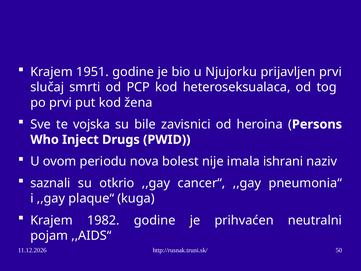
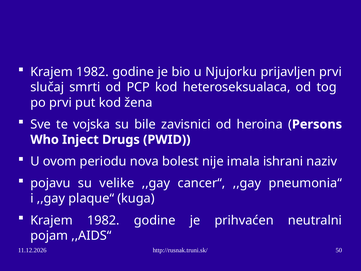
1951: 1951 -> 1982 (92, 72)
saznali: saznali -> pojavu (50, 183)
otkrio: otkrio -> velike (117, 183)
